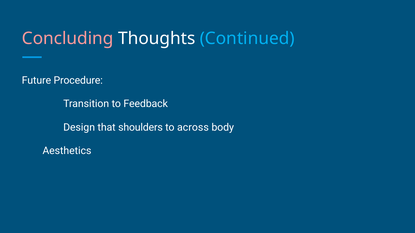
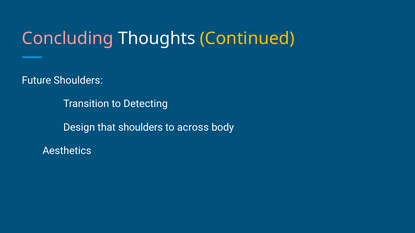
Continued colour: light blue -> yellow (247, 39)
Future Procedure: Procedure -> Shoulders (78, 81)
Feedback: Feedback -> Detecting (146, 104)
